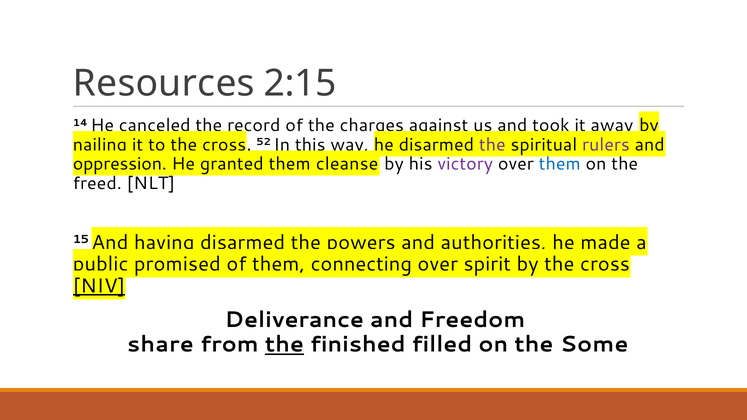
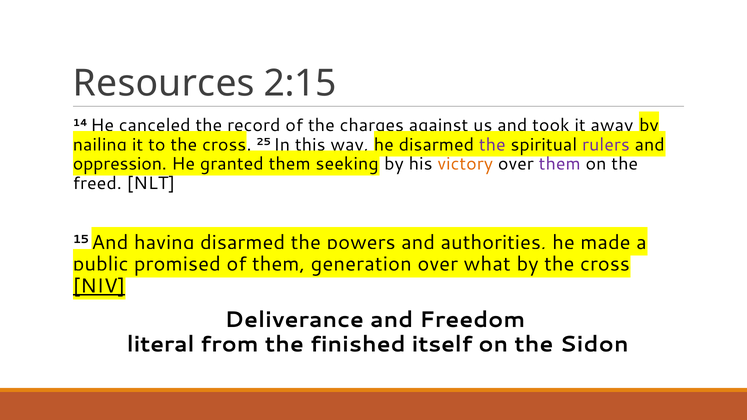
52: 52 -> 25 (264, 142)
cleanse: cleanse -> seeking (347, 164)
victory colour: purple -> orange (465, 164)
them colour: blue -> purple (560, 164)
connecting: connecting -> generation (361, 264)
spirit: spirit -> what (487, 264)
share: share -> literal (161, 345)
the underline: present -> none (284, 345)
filled: filled -> itself (442, 345)
Some: Some -> Sidon (594, 345)
